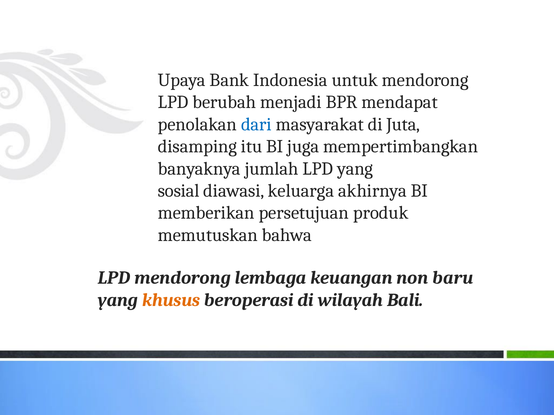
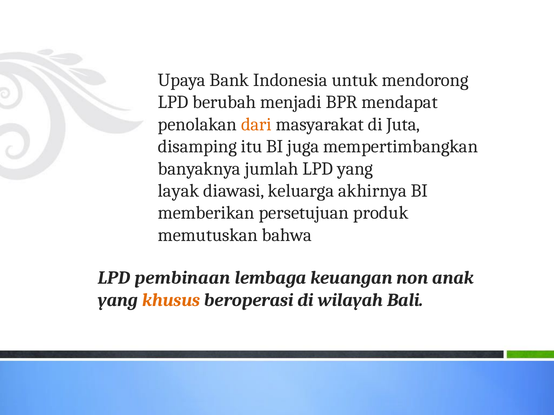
dari colour: blue -> orange (256, 125)
sosial: sosial -> layak (178, 191)
LPD mendorong: mendorong -> pembinaan (183, 278)
baru: baru -> anak (453, 278)
